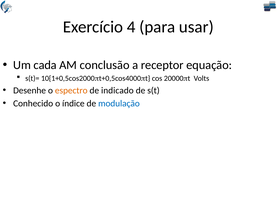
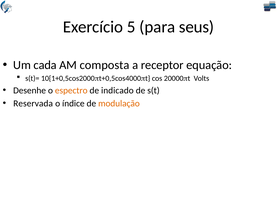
4: 4 -> 5 (131, 27)
usar: usar -> seus (196, 27)
conclusão: conclusão -> composta (105, 65)
Conhecido: Conhecido -> Reservada (33, 103)
modulação colour: blue -> orange (119, 103)
